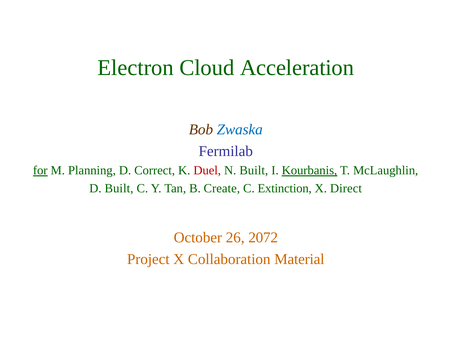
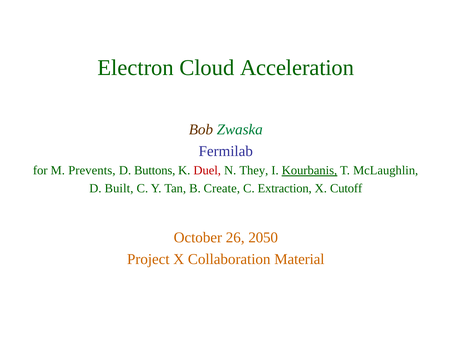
Zwaska colour: blue -> green (240, 130)
for underline: present -> none (40, 171)
Planning: Planning -> Prevents (92, 171)
Correct: Correct -> Buttons (155, 171)
N Built: Built -> They (254, 171)
Extinction: Extinction -> Extraction (285, 189)
Direct: Direct -> Cutoff (346, 189)
2072: 2072 -> 2050 (263, 238)
